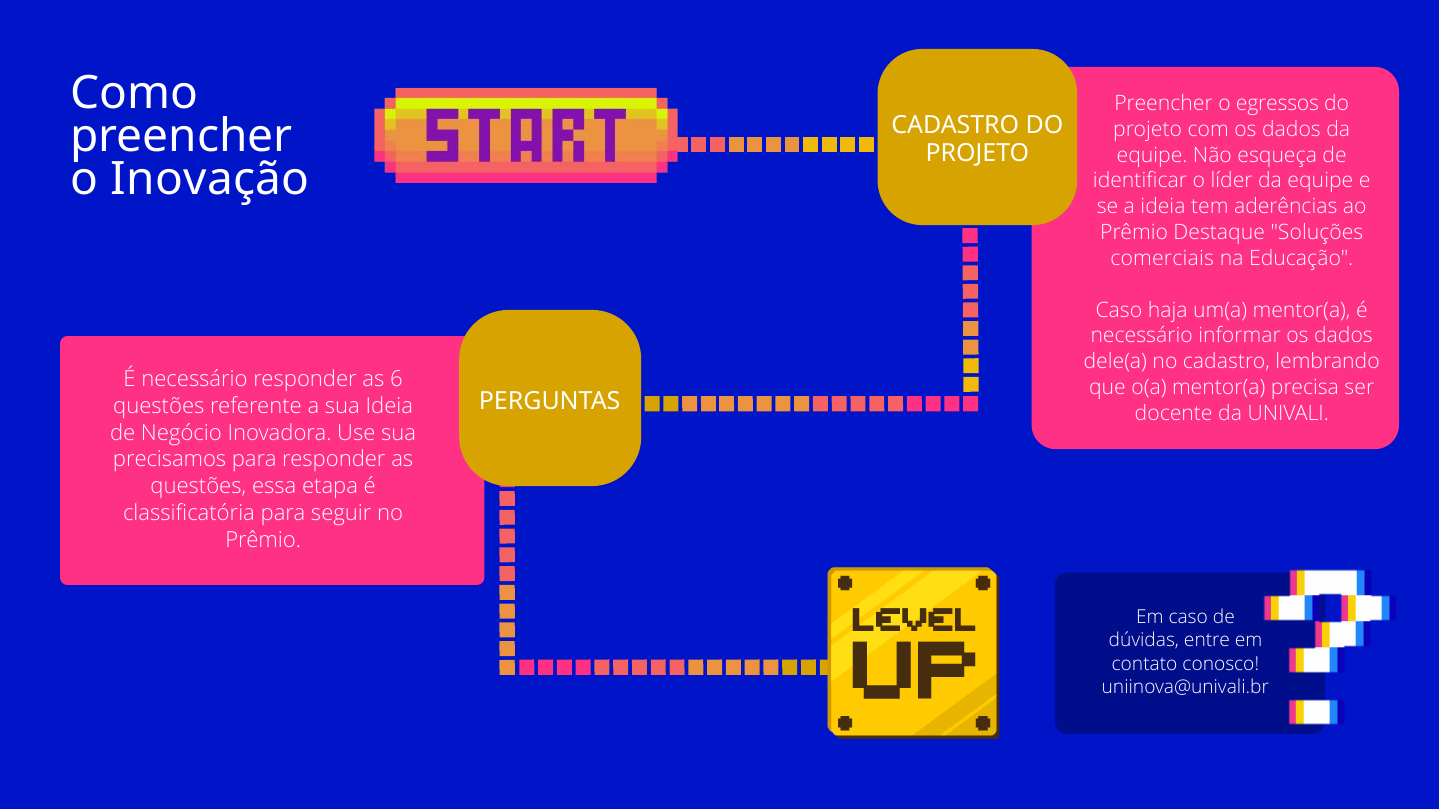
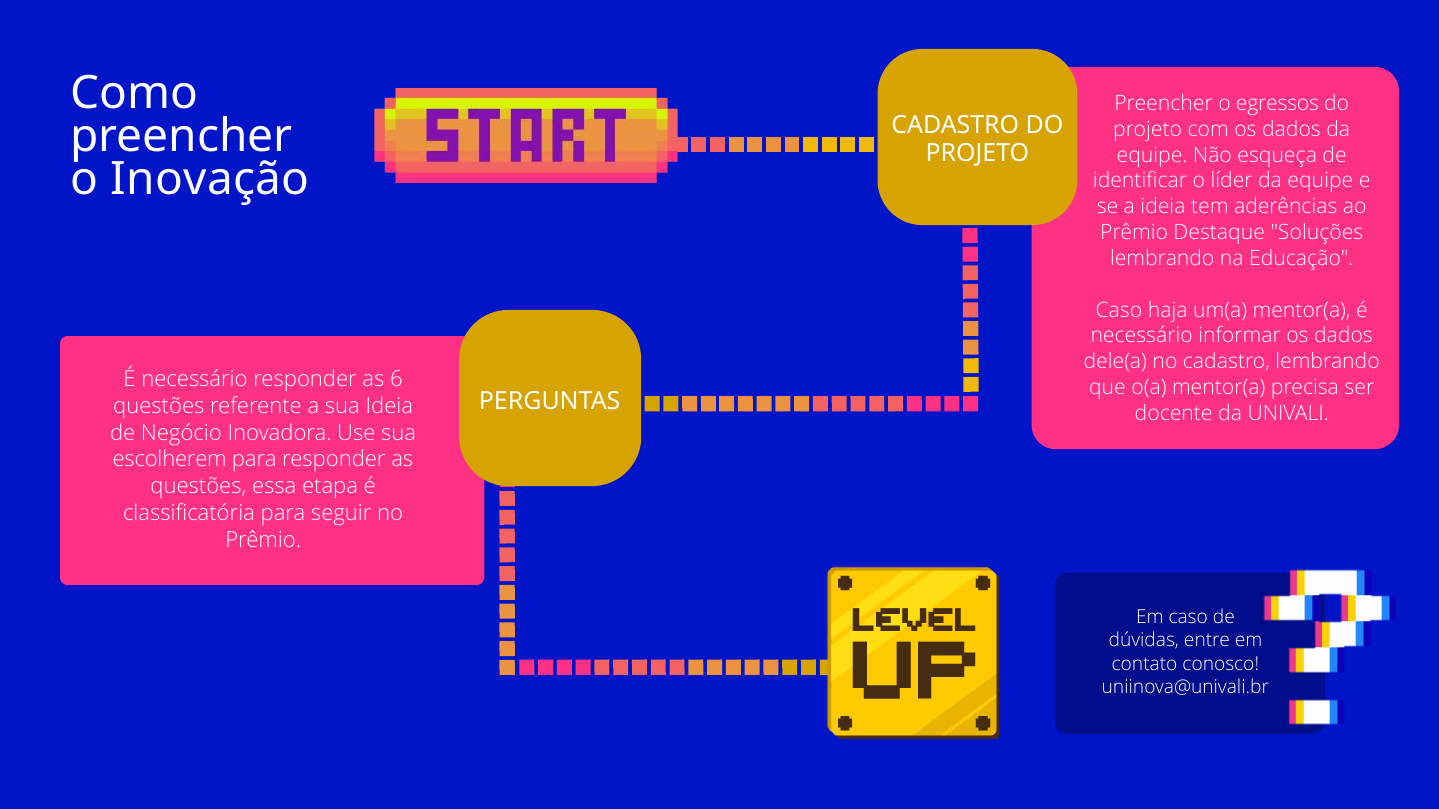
comerciais: comerciais -> lembrando (1162, 259)
precisamos: precisamos -> escolherem (170, 460)
